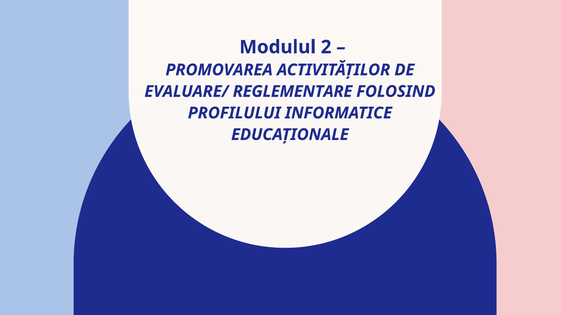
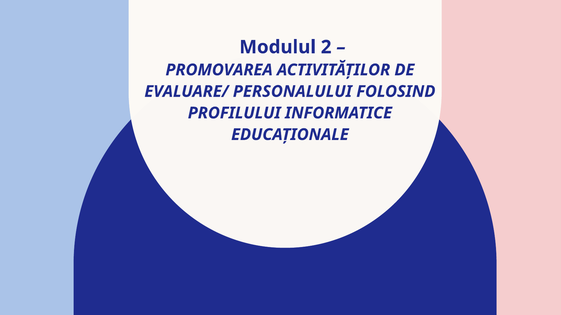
REGLEMENTARE: REGLEMENTARE -> PERSONALULUI (292, 92)
